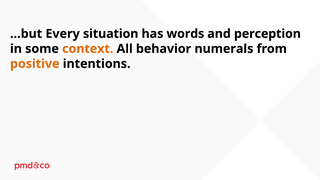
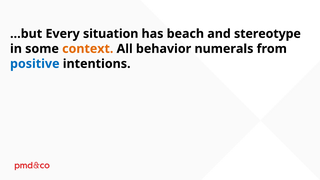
words: words -> beach (185, 34)
perception: perception -> stereotype (267, 34)
positive colour: orange -> blue (35, 64)
